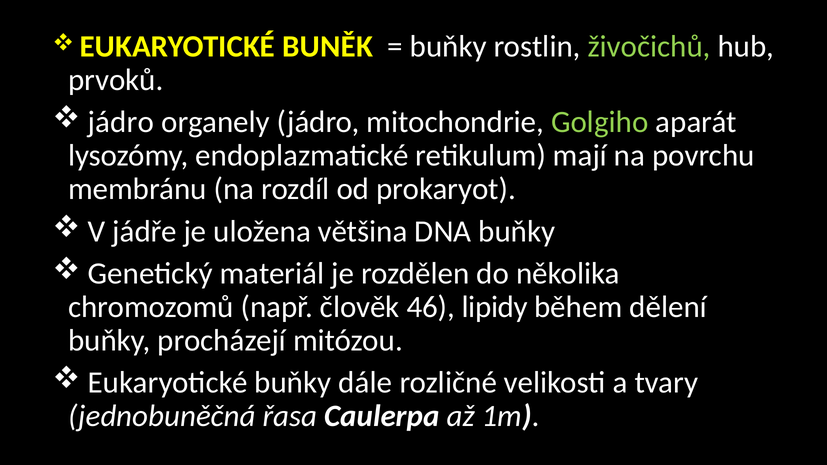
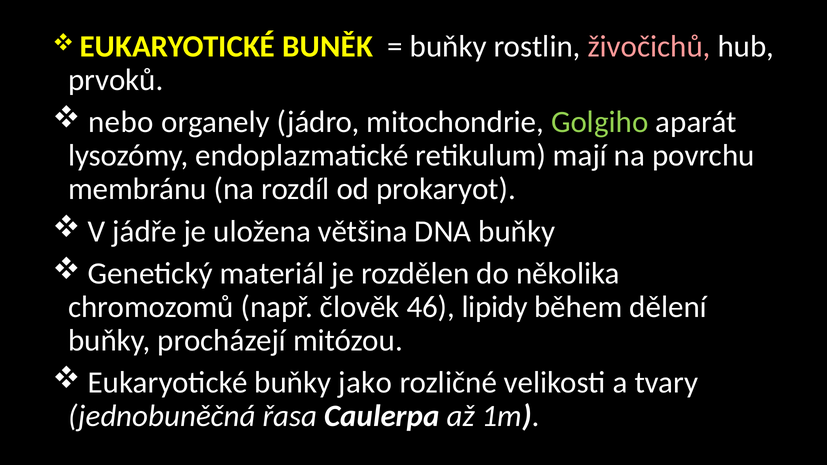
živočichů colour: light green -> pink (649, 47)
jádro: jádro -> nebo (121, 122)
dále: dále -> jako (365, 383)
